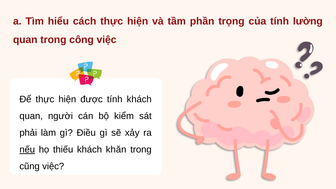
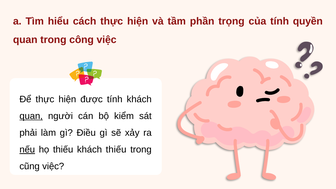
lường: lường -> quyền (308, 21)
quan underline: none -> present (31, 116)
khách khăn: khăn -> thiếu (116, 150)
